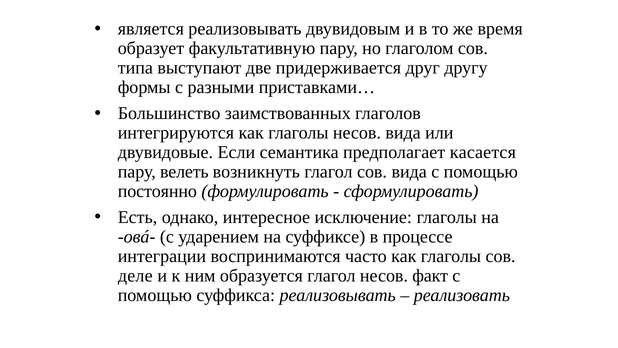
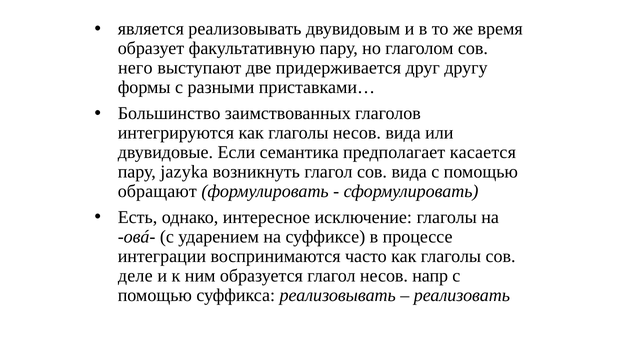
типа: типа -> него (135, 68)
велеть: велеть -> jazyka (184, 172)
постоянно: постоянно -> обращают (157, 191)
факт: факт -> напр (430, 275)
